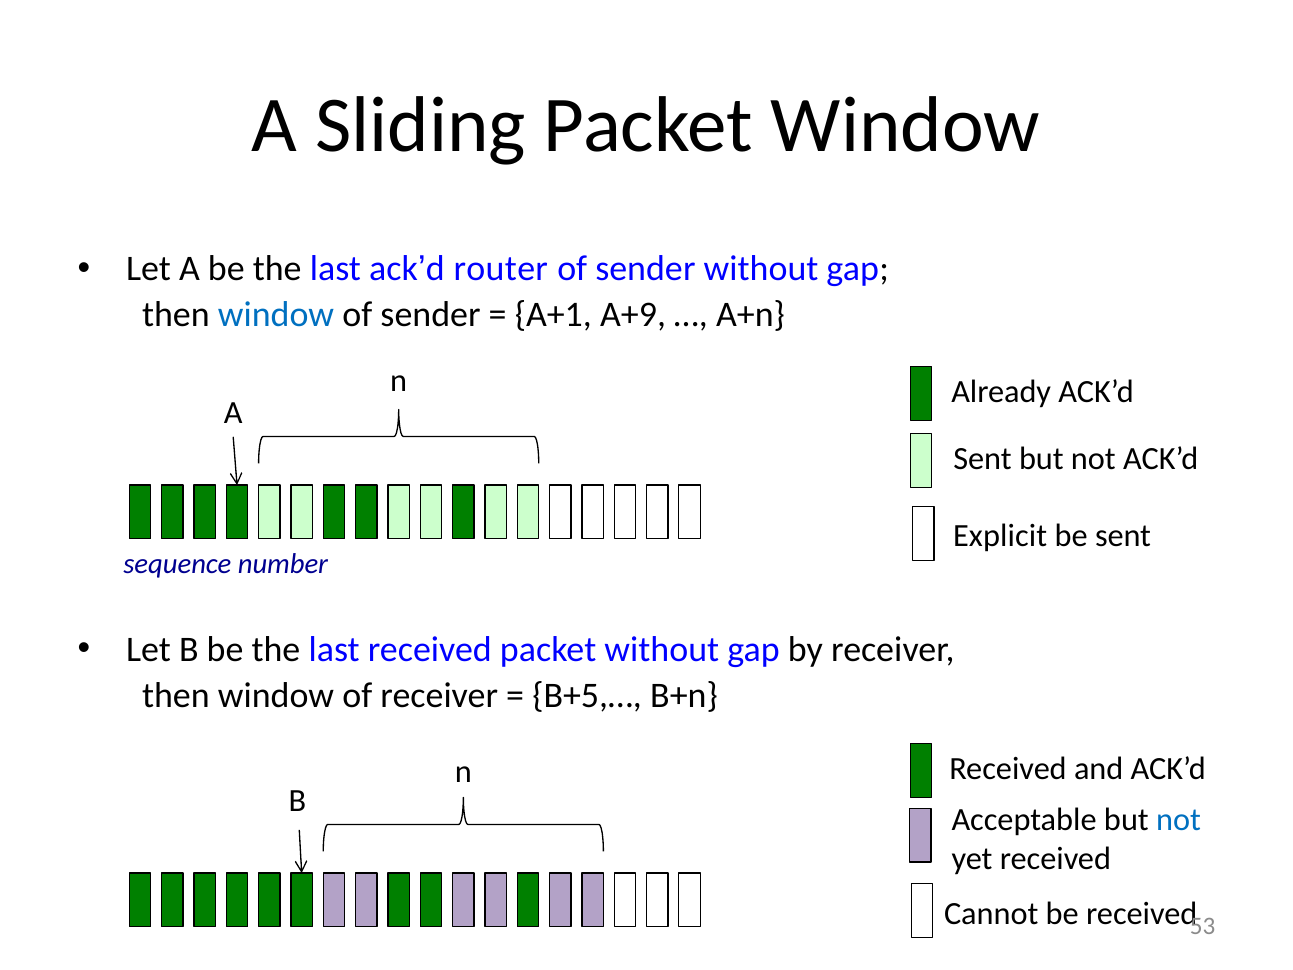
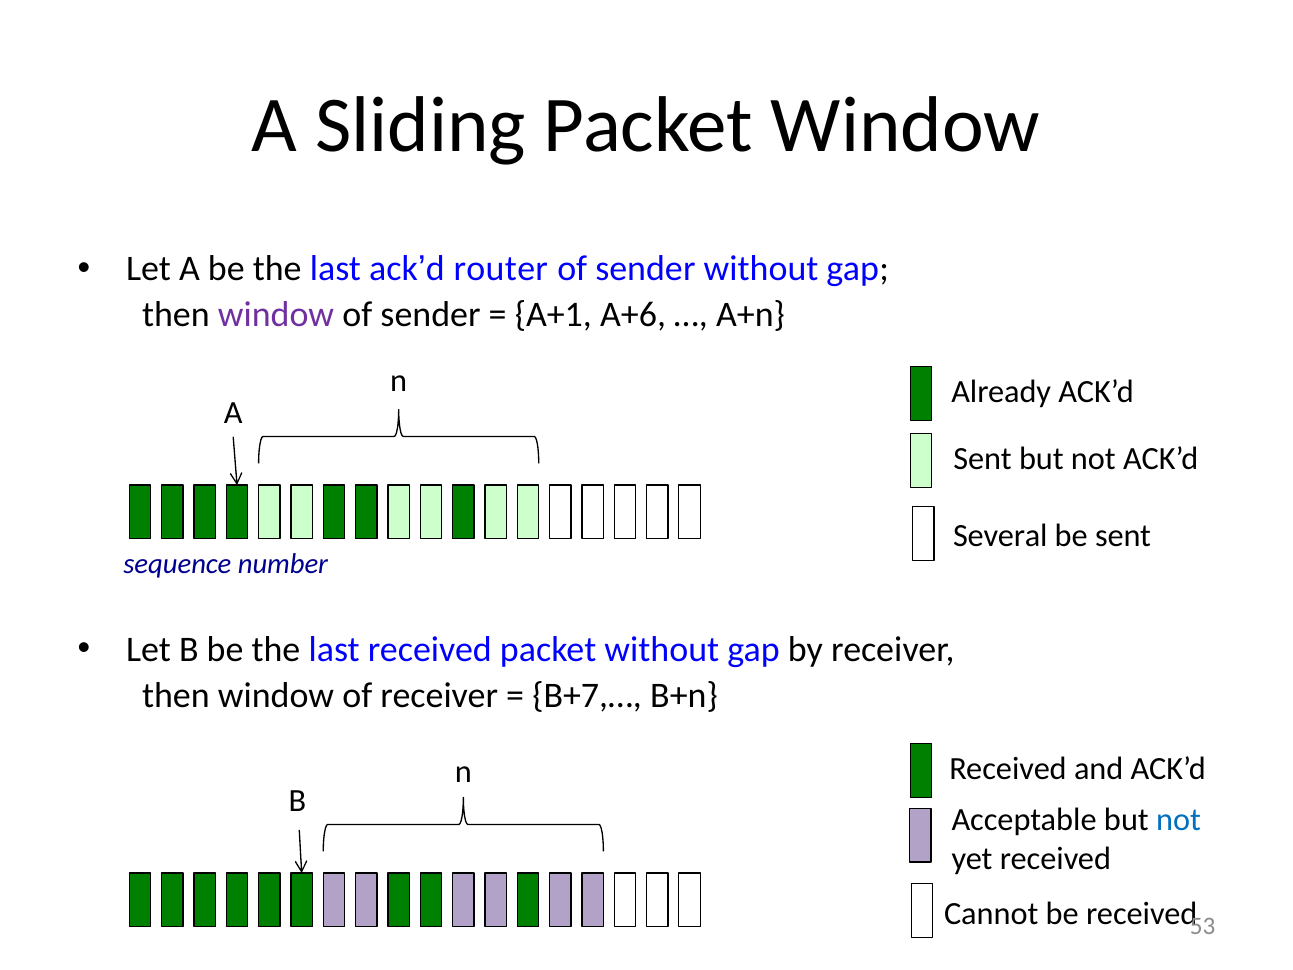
window colour: blue -> purple (276, 315)
A+9: A+9 -> A+6 (633, 315)
Explicit: Explicit -> Several (1000, 536)
B+5,…: B+5,… -> B+7,… (587, 695)
